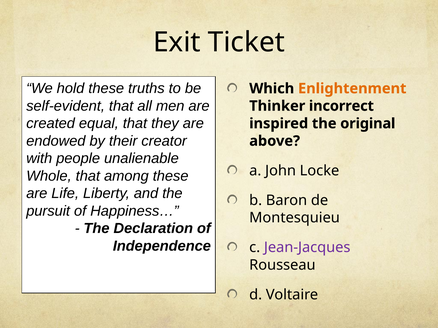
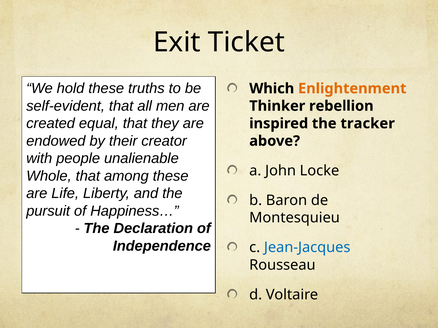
incorrect: incorrect -> rebellion (341, 106)
original: original -> tracker (368, 124)
Jean-Jacques colour: purple -> blue (307, 248)
